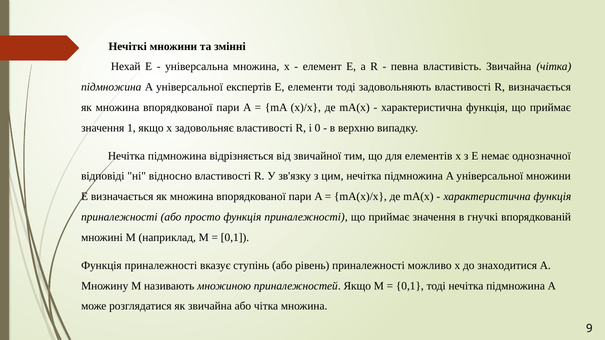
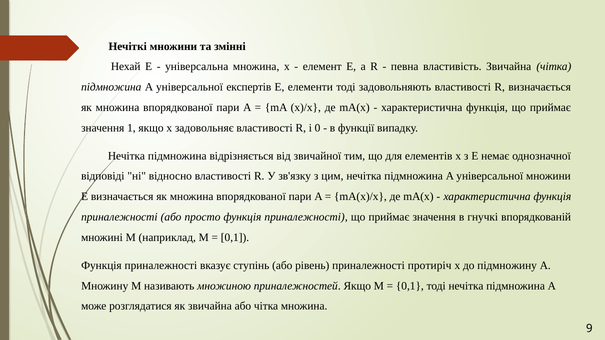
верхню: верхню -> функції (356, 128)
можливо: можливо -> протиріч (430, 266)
знаходитися: знаходитися -> підмножину (507, 266)
